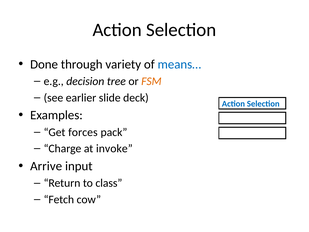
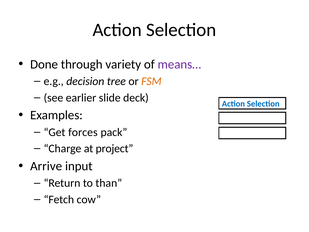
means… colour: blue -> purple (179, 64)
invoke: invoke -> project (114, 148)
class: class -> than (109, 183)
